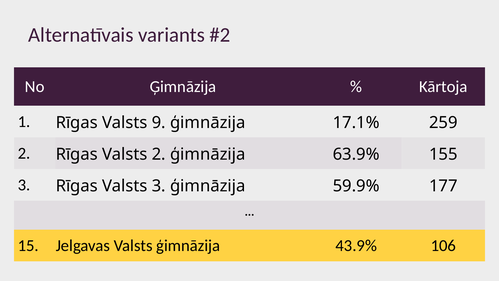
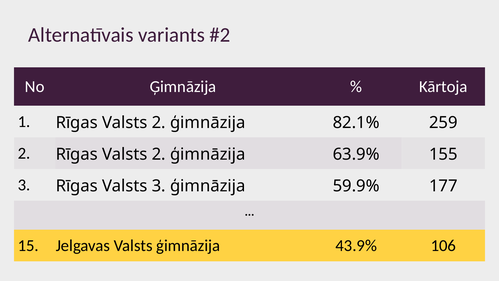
1 Rīgas Valsts 9: 9 -> 2 (159, 123)
17.1%: 17.1% -> 82.1% (356, 123)
